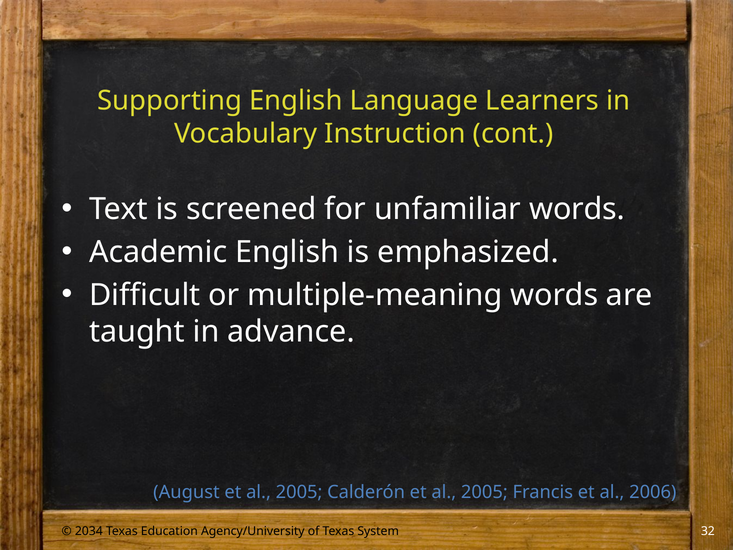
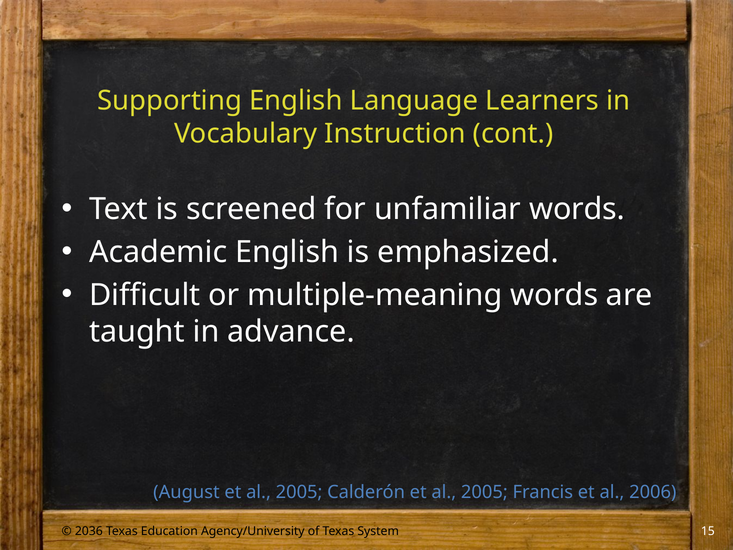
2034: 2034 -> 2036 (89, 531)
32: 32 -> 15 (708, 531)
